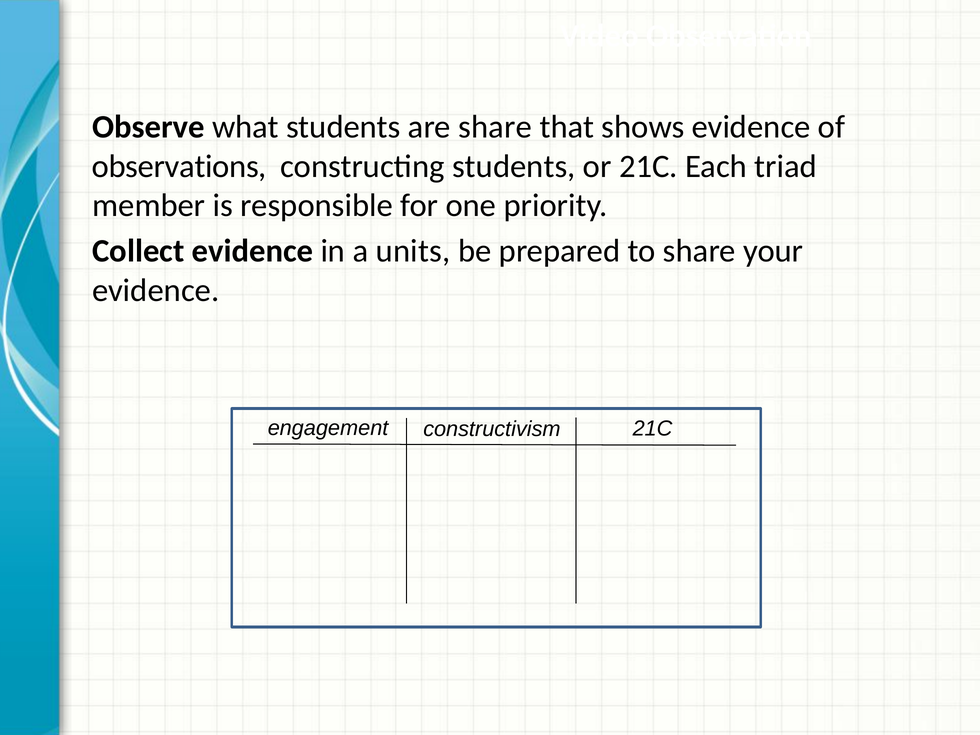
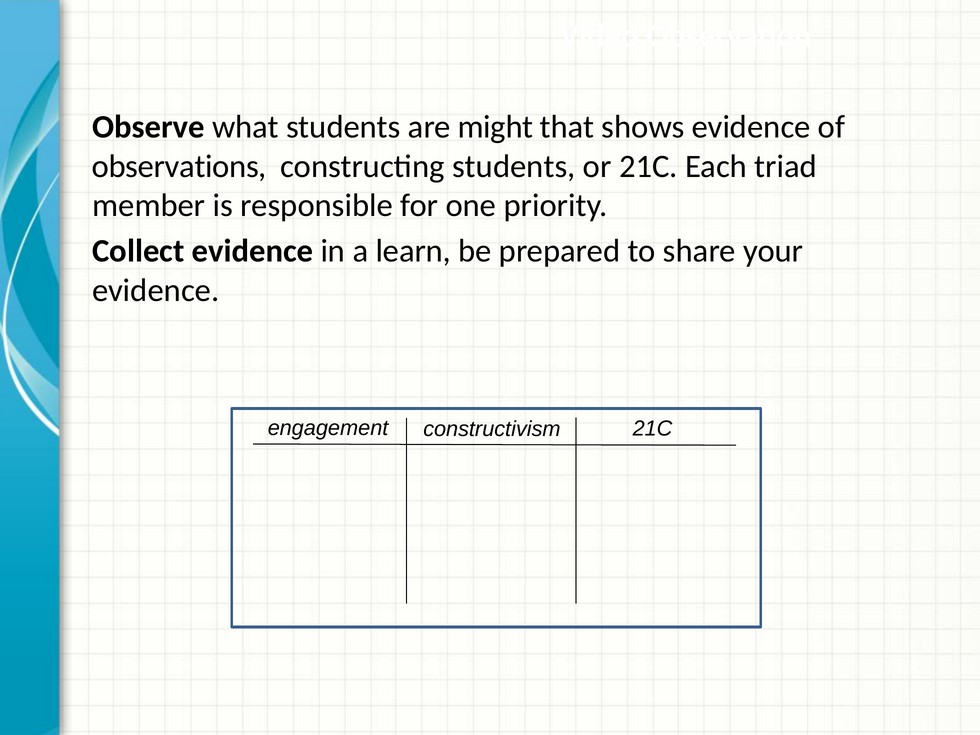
are share: share -> might (495, 127)
units: units -> learn (413, 251)
